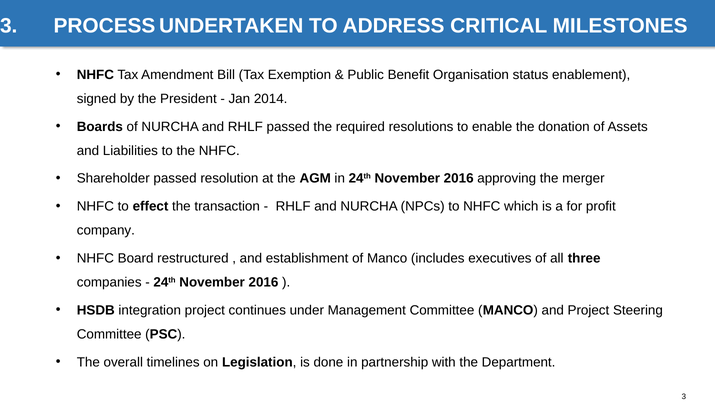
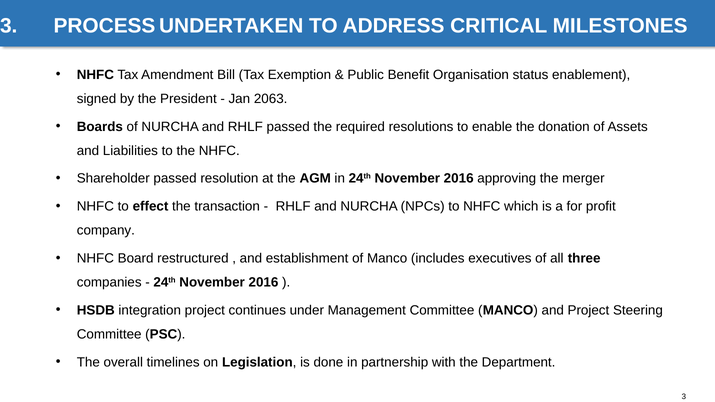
2014: 2014 -> 2063 (271, 99)
